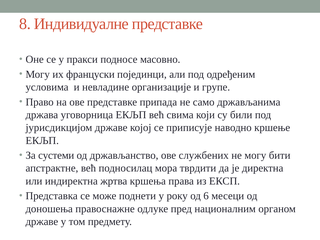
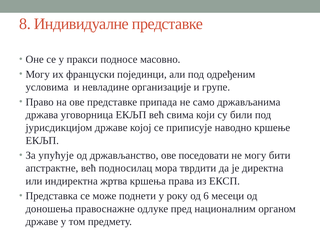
сустеми: сустеми -> упућује (56, 155)
службених: службених -> поседовати (204, 155)
